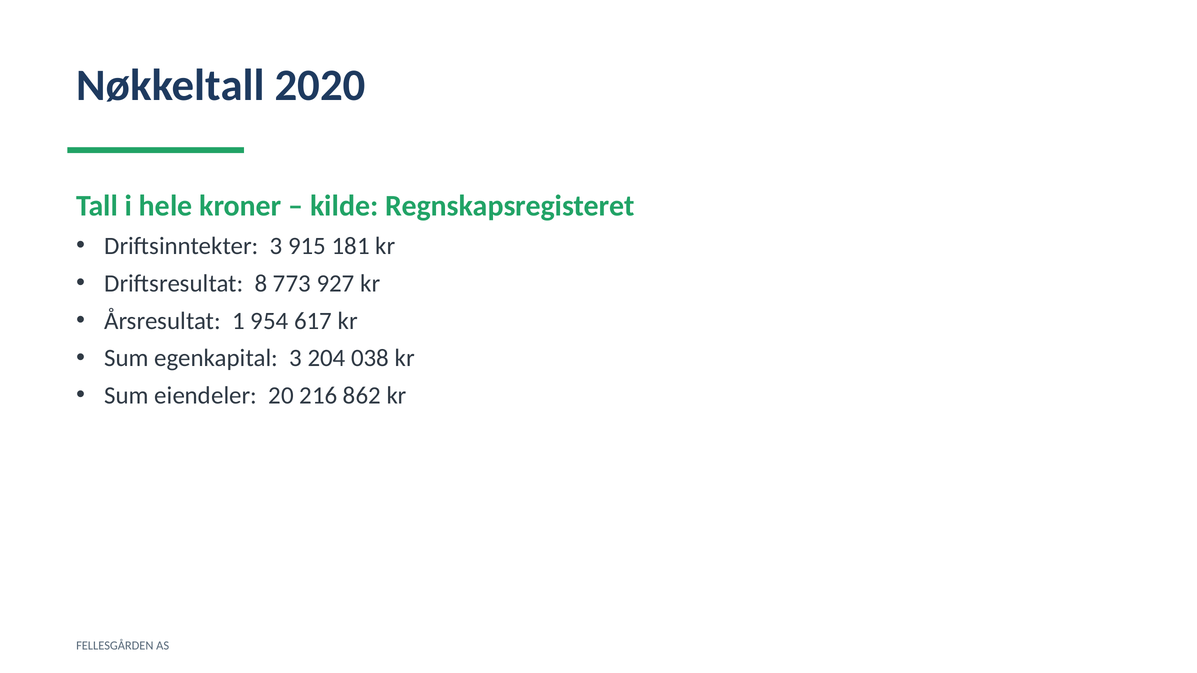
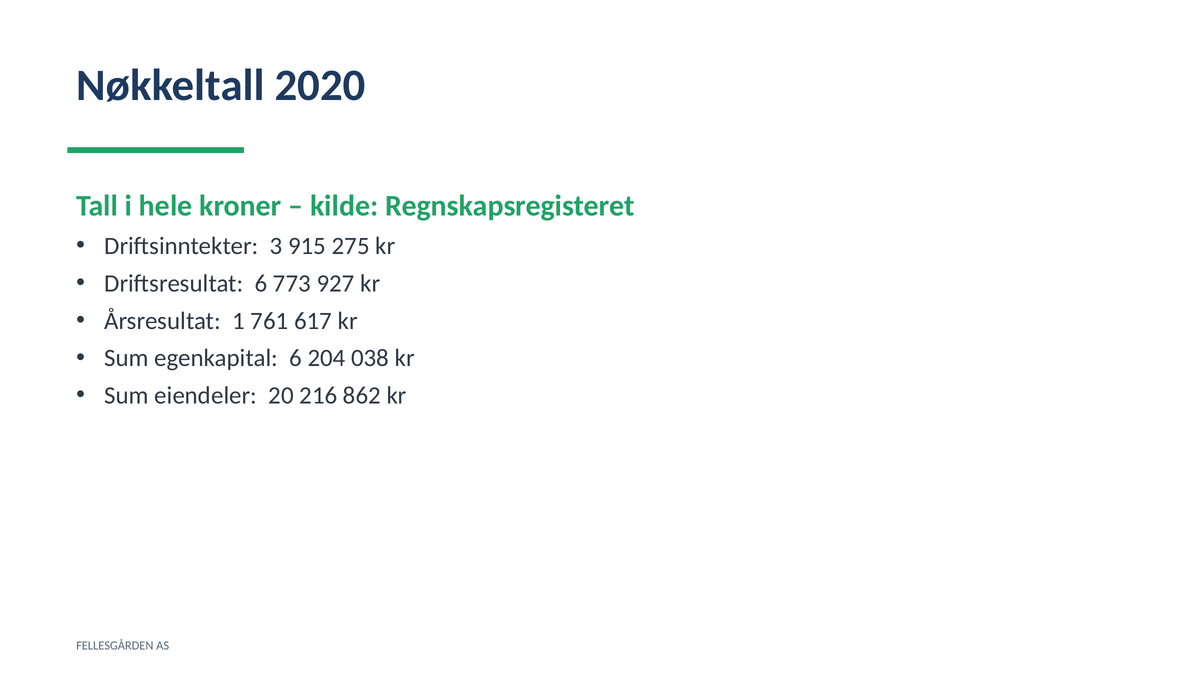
181: 181 -> 275 (351, 246)
Driftsresultat 8: 8 -> 6 (261, 284)
954: 954 -> 761 (269, 321)
egenkapital 3: 3 -> 6 (296, 358)
